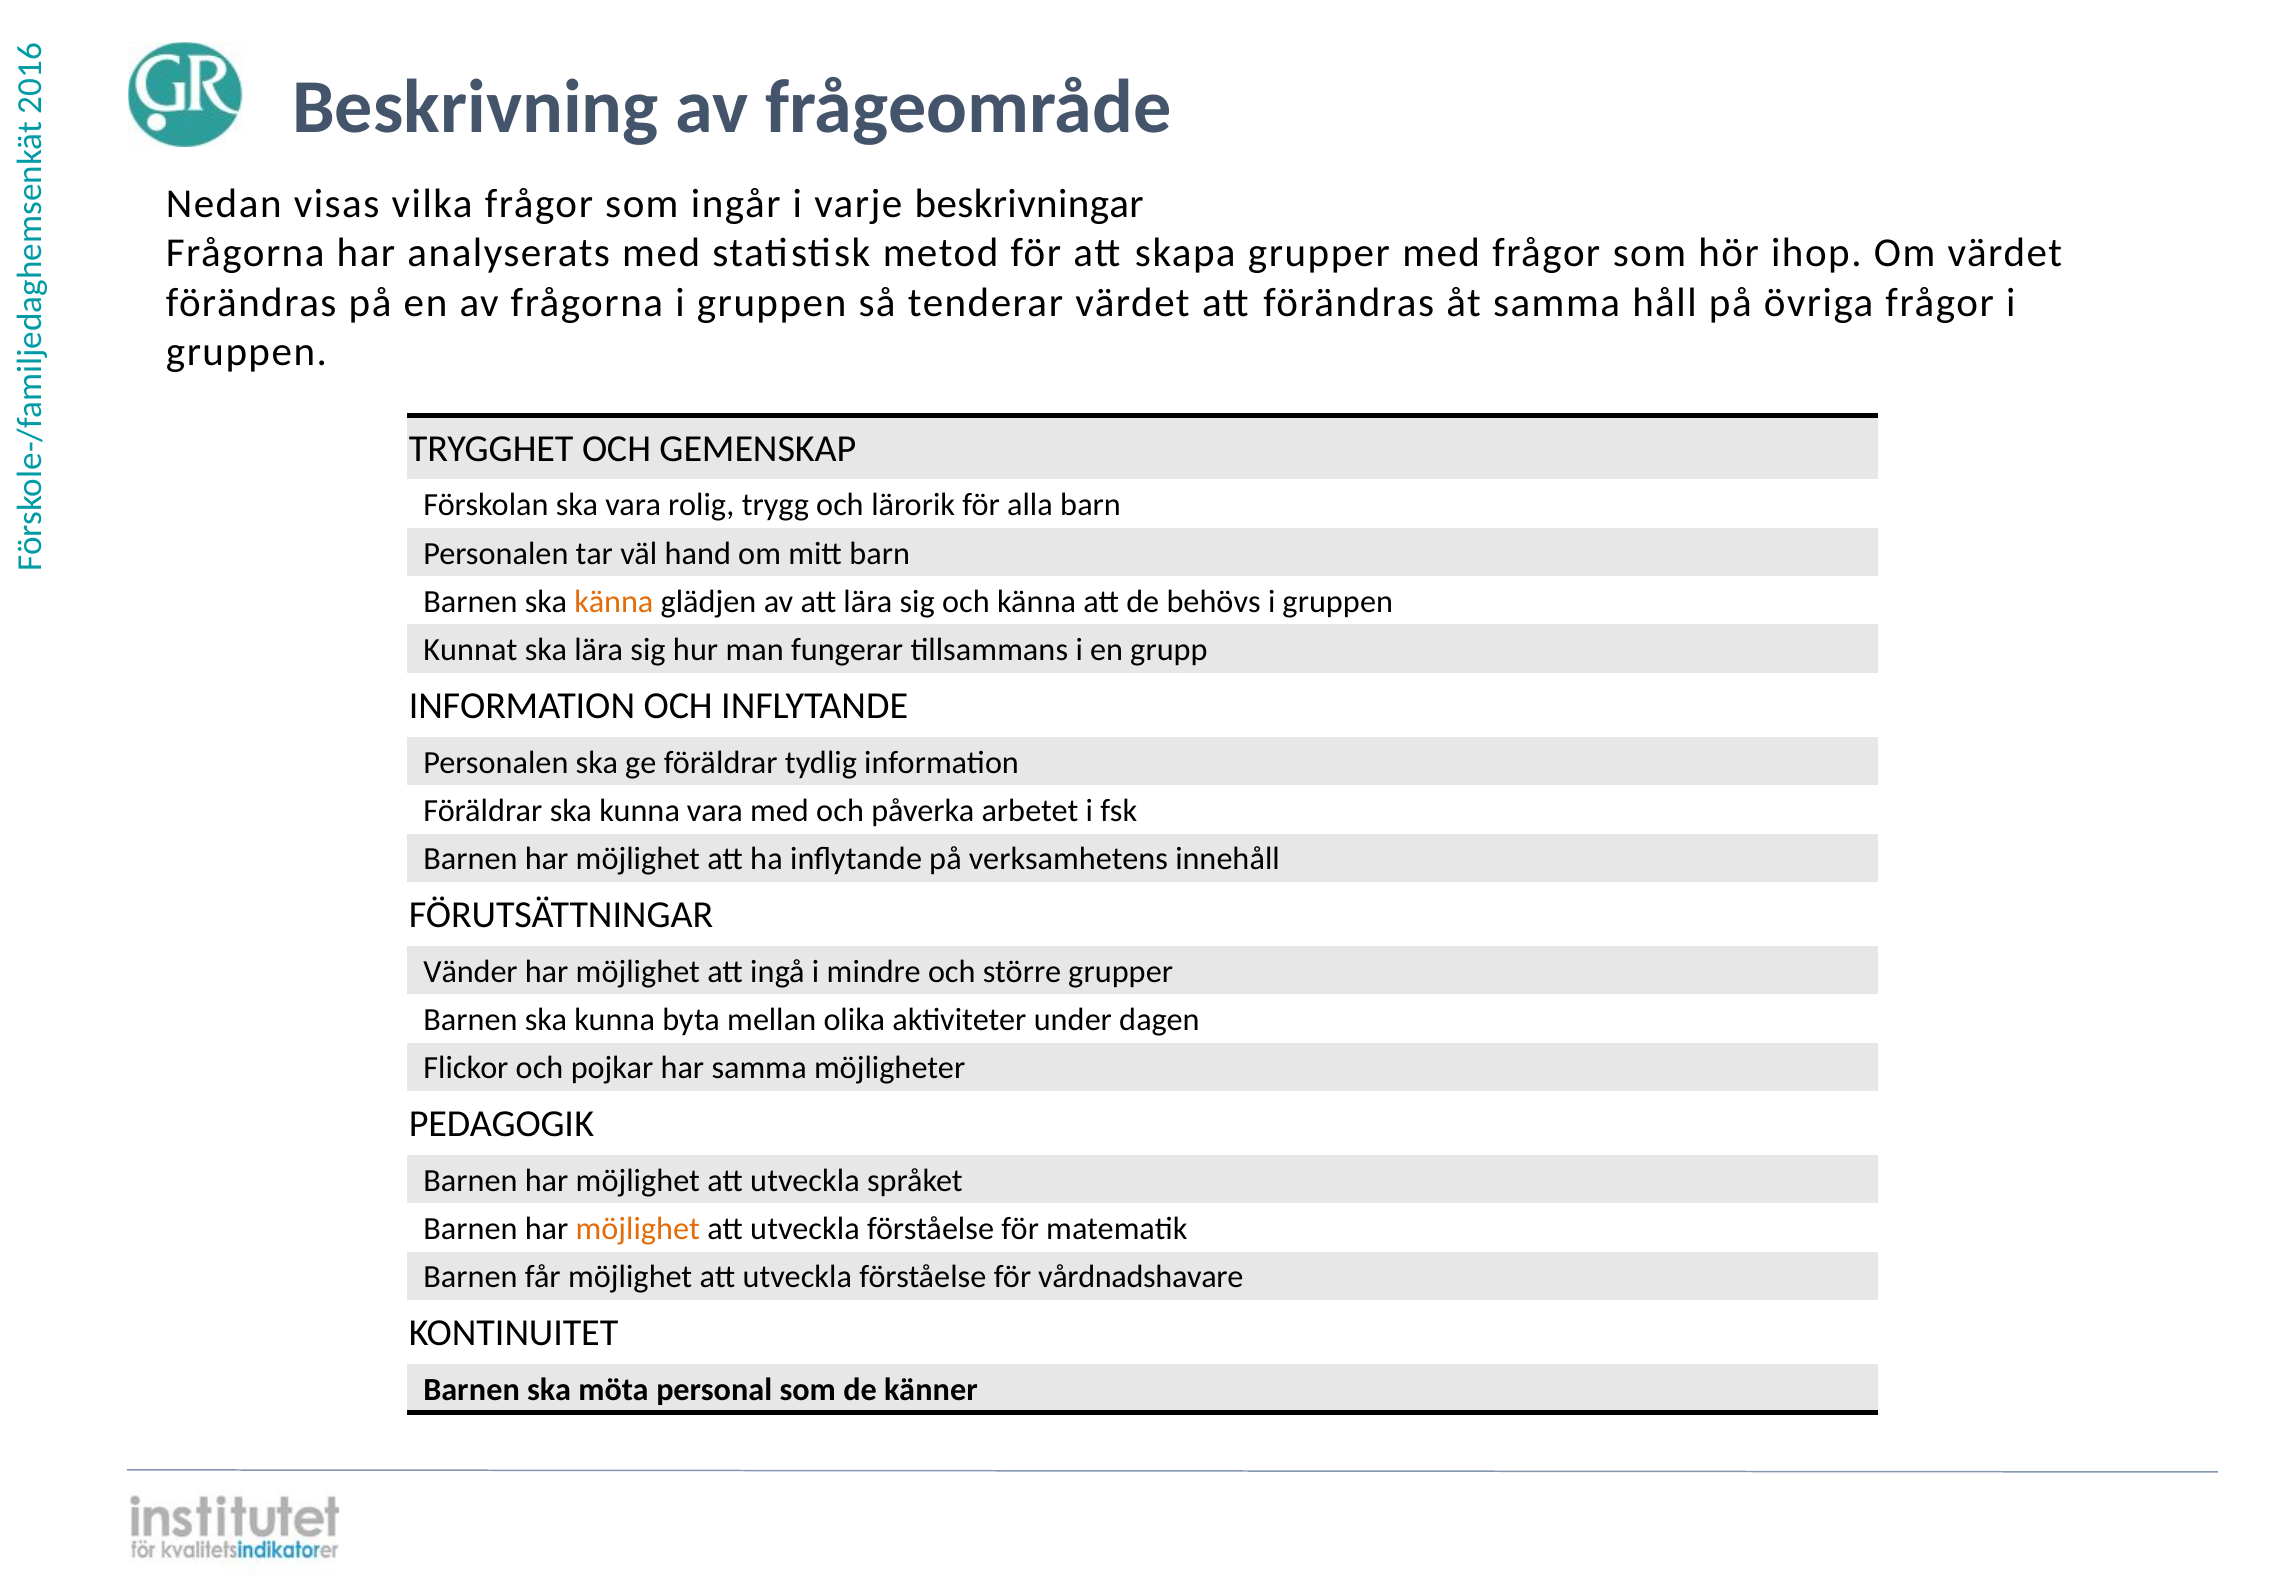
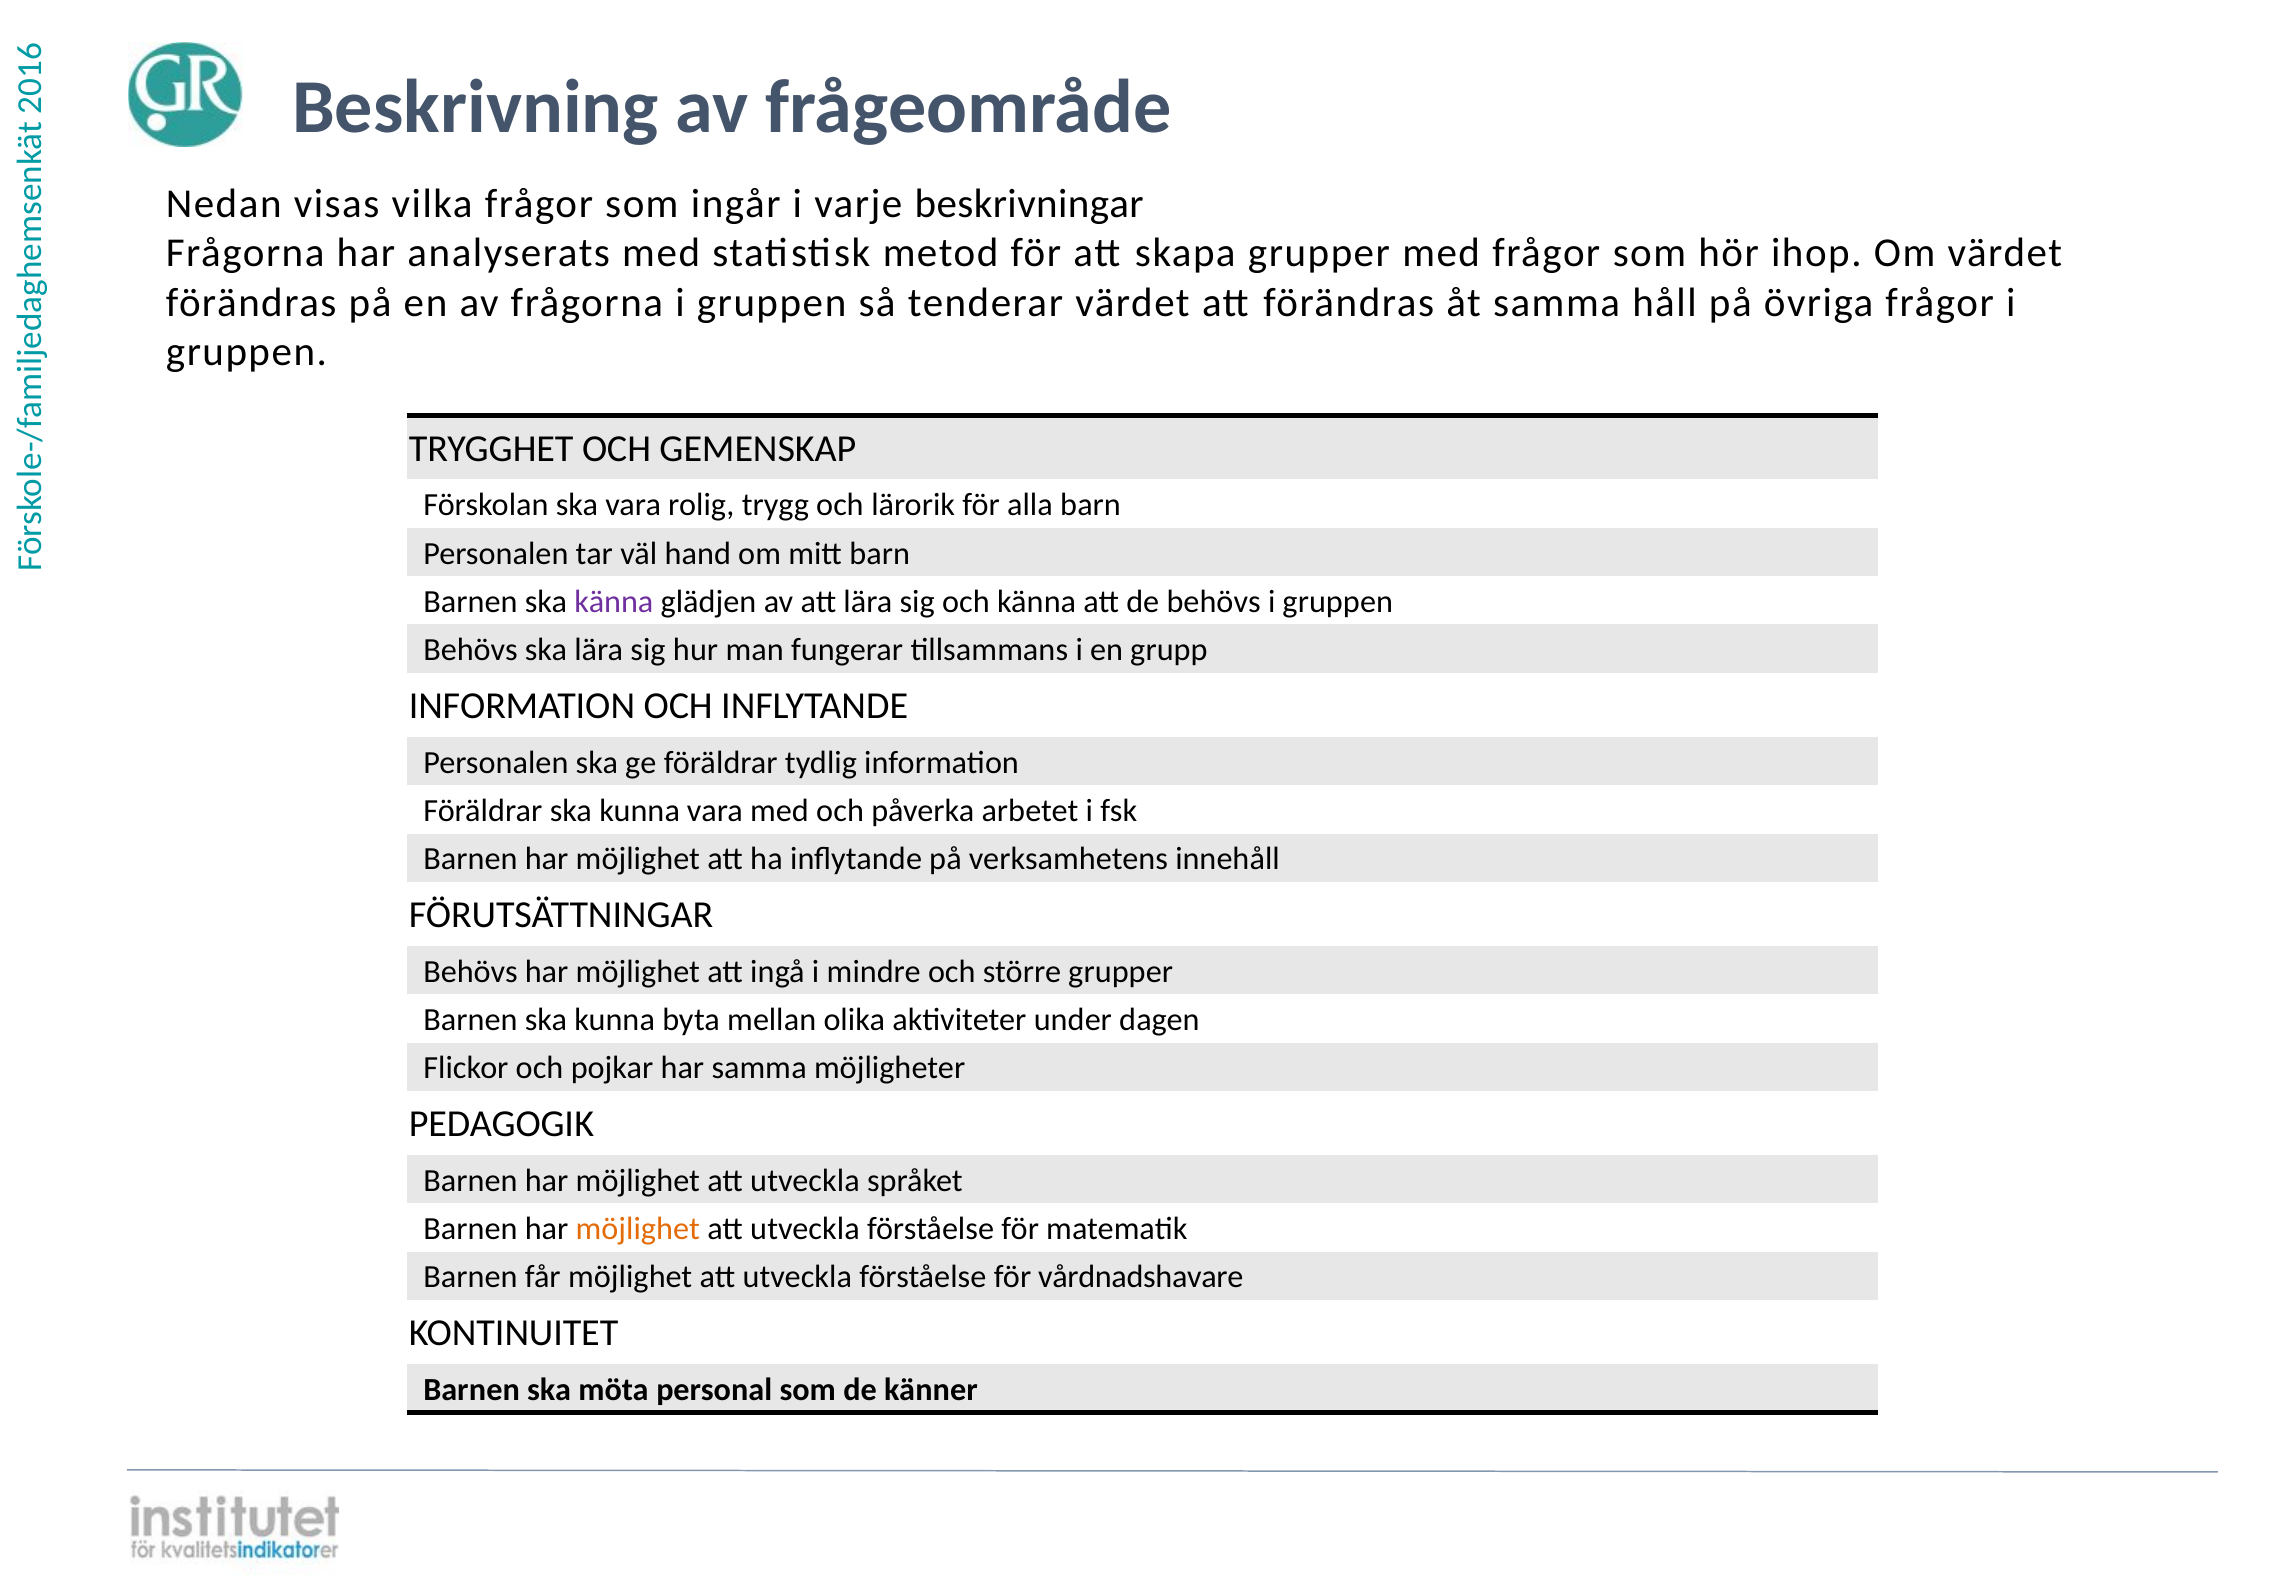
känna colour: orange -> purple (614, 602)
Kunnat: Kunnat -> Behövs (471, 650)
Vänder: Vänder -> Behövs (471, 971)
